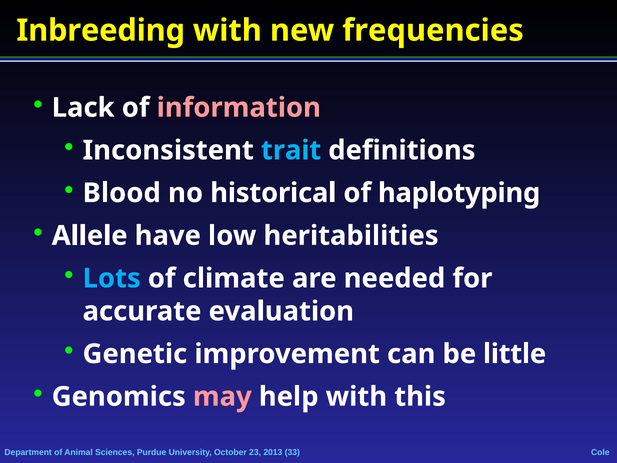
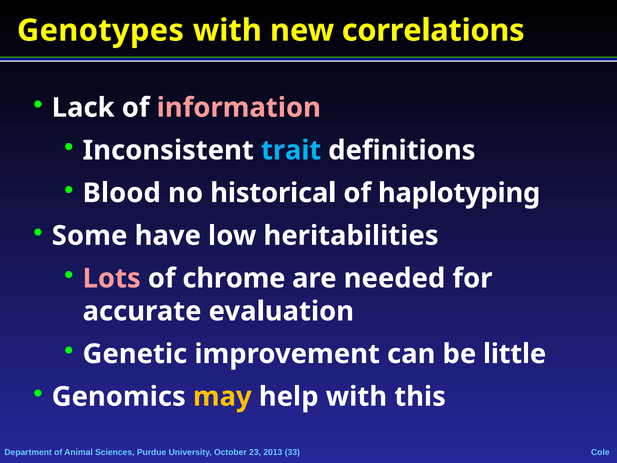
Inbreeding: Inbreeding -> Genotypes (100, 30)
frequencies: frequencies -> correlations (433, 30)
Allele: Allele -> Some (90, 236)
Lots colour: light blue -> pink (112, 278)
climate: climate -> chrome (234, 278)
may colour: pink -> yellow (222, 396)
